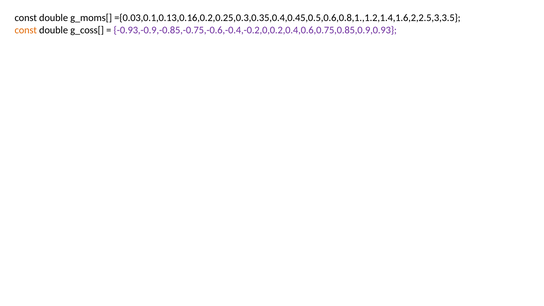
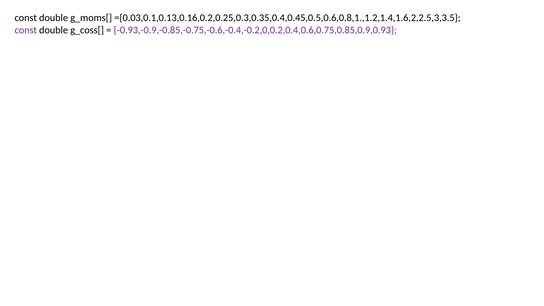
const colour: orange -> purple (26, 30)
